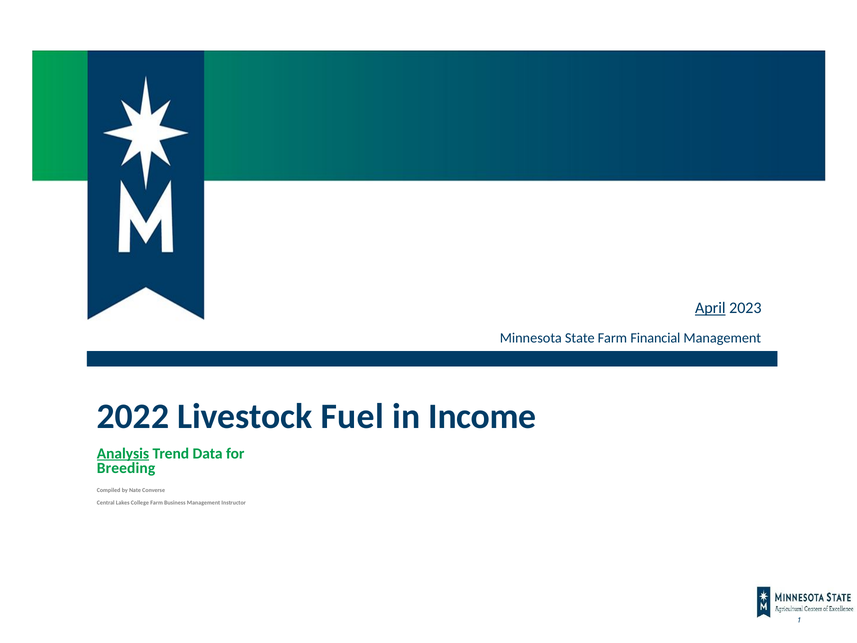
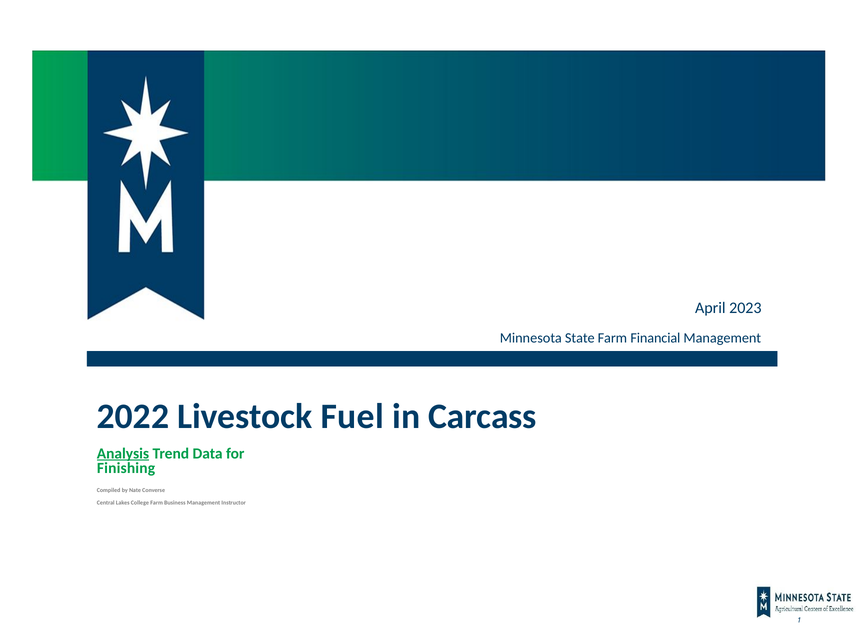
April underline: present -> none (710, 308)
Income: Income -> Carcass (482, 416)
Breeding: Breeding -> Finishing (126, 468)
